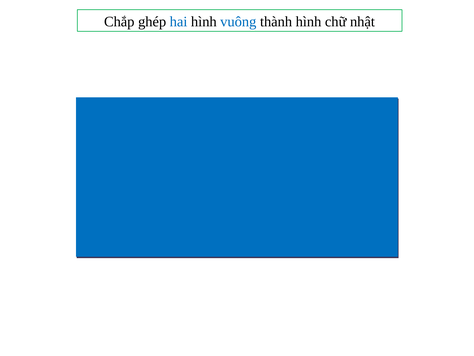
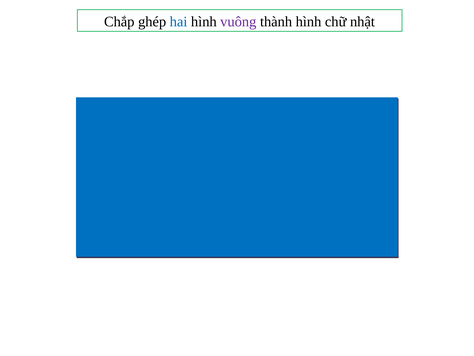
vuông colour: blue -> purple (238, 22)
